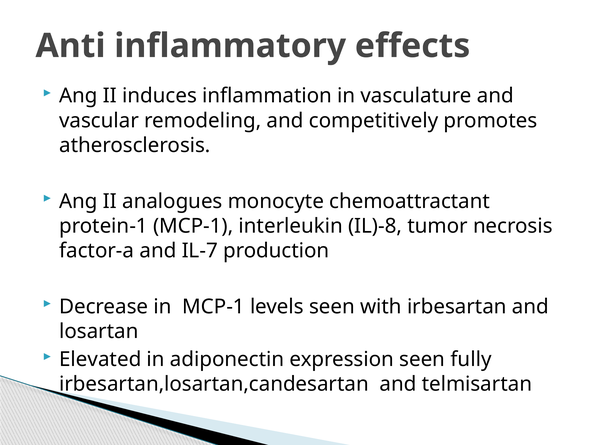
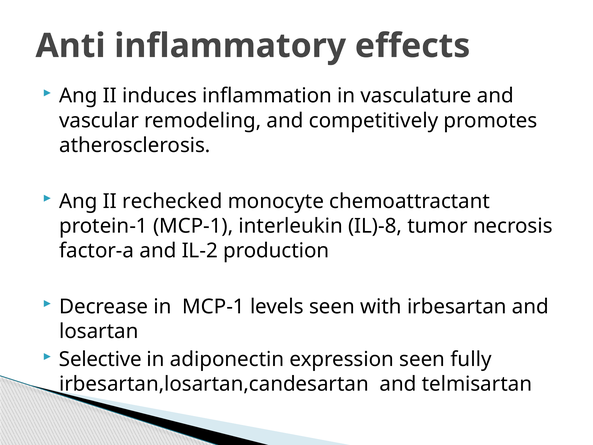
analogues: analogues -> rechecked (172, 201)
IL-7: IL-7 -> IL-2 (200, 251)
Elevated: Elevated -> Selective (100, 359)
